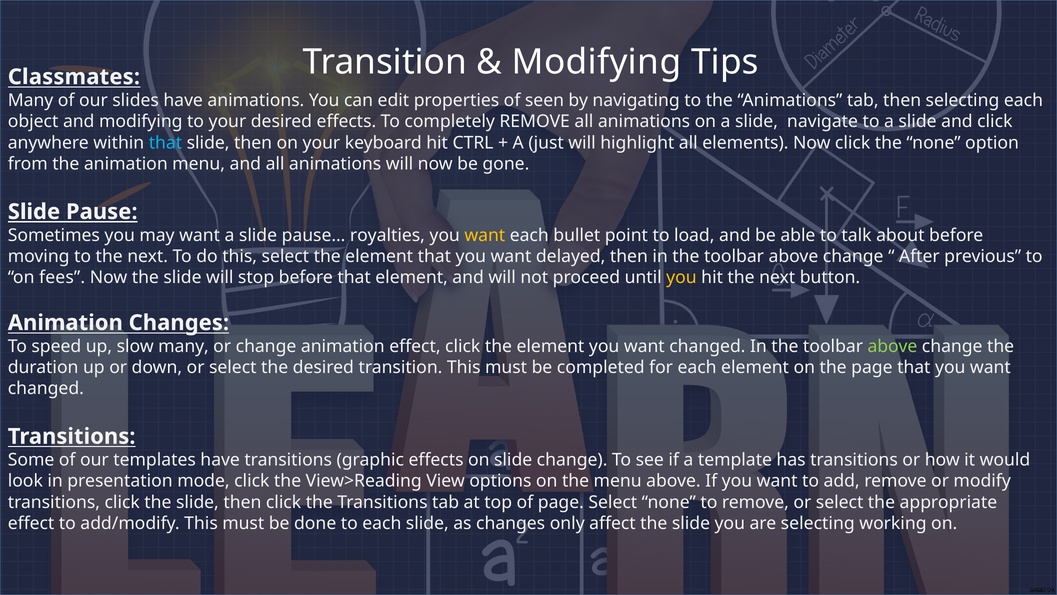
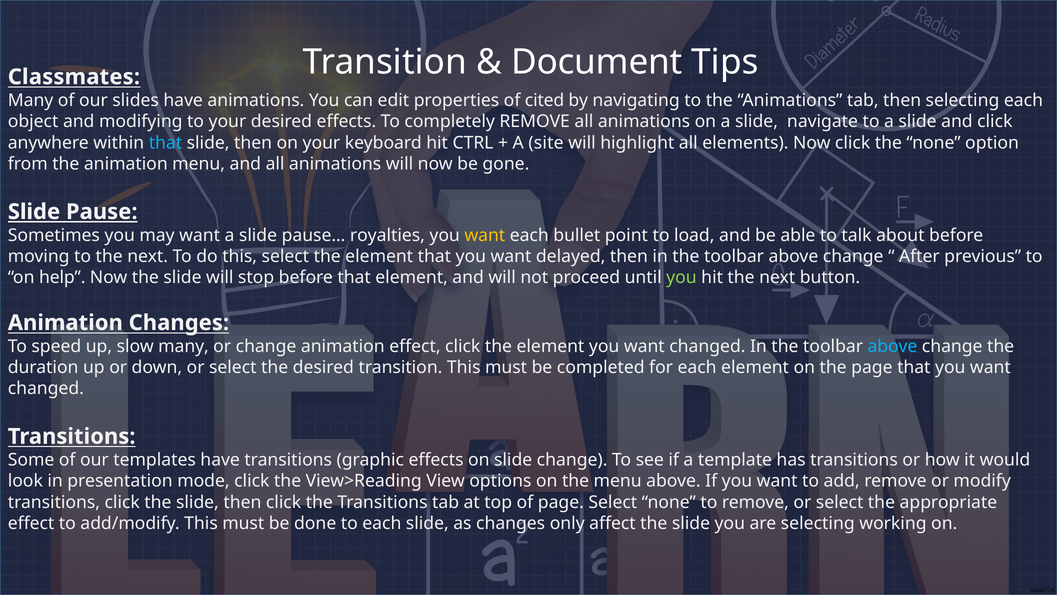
Modifying: Modifying -> Document (597, 62)
seen: seen -> cited (545, 100)
just: just -> site (546, 143)
fees: fees -> help (62, 277)
you colour: yellow -> light green (682, 277)
above colour: light green -> light blue (892, 346)
